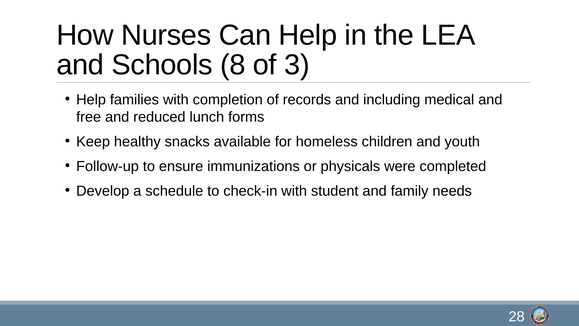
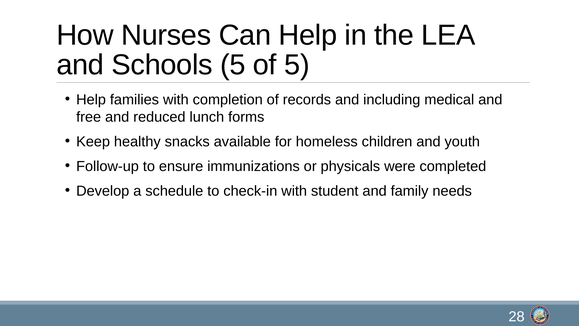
Schools 8: 8 -> 5 (233, 65)
of 3: 3 -> 5 (297, 65)
